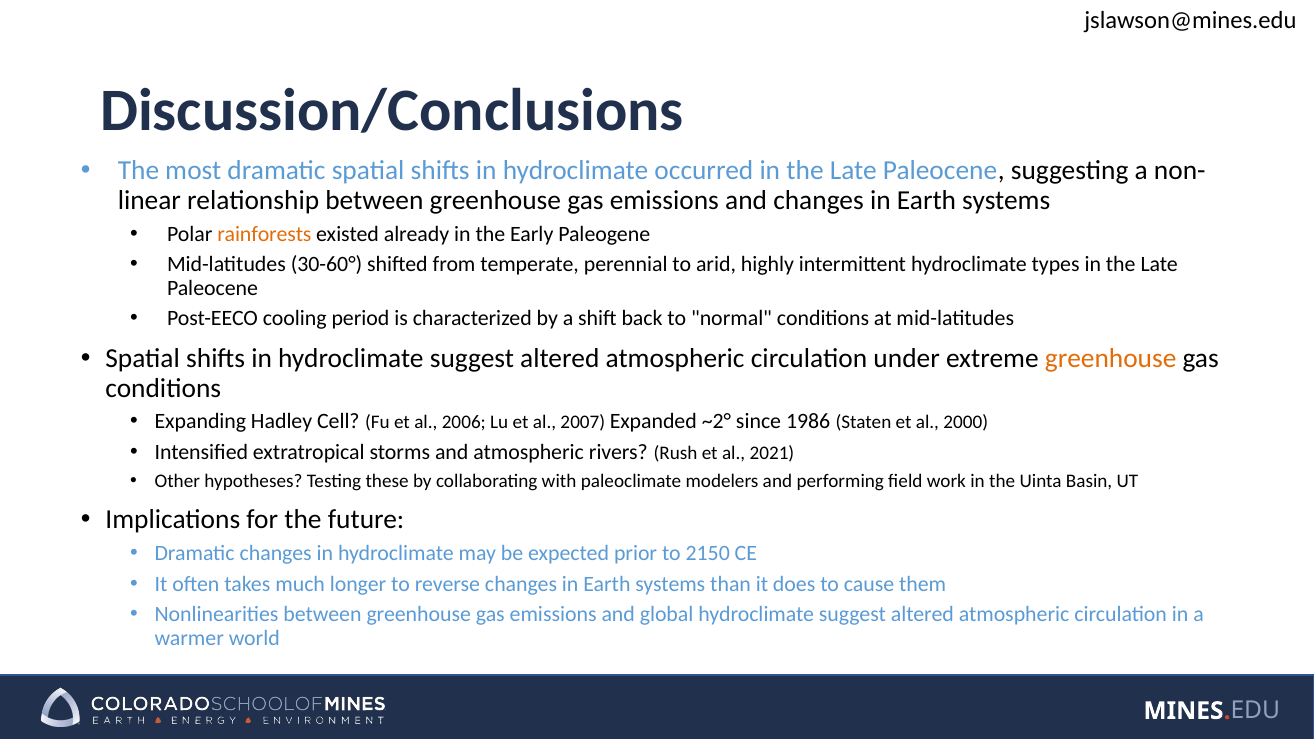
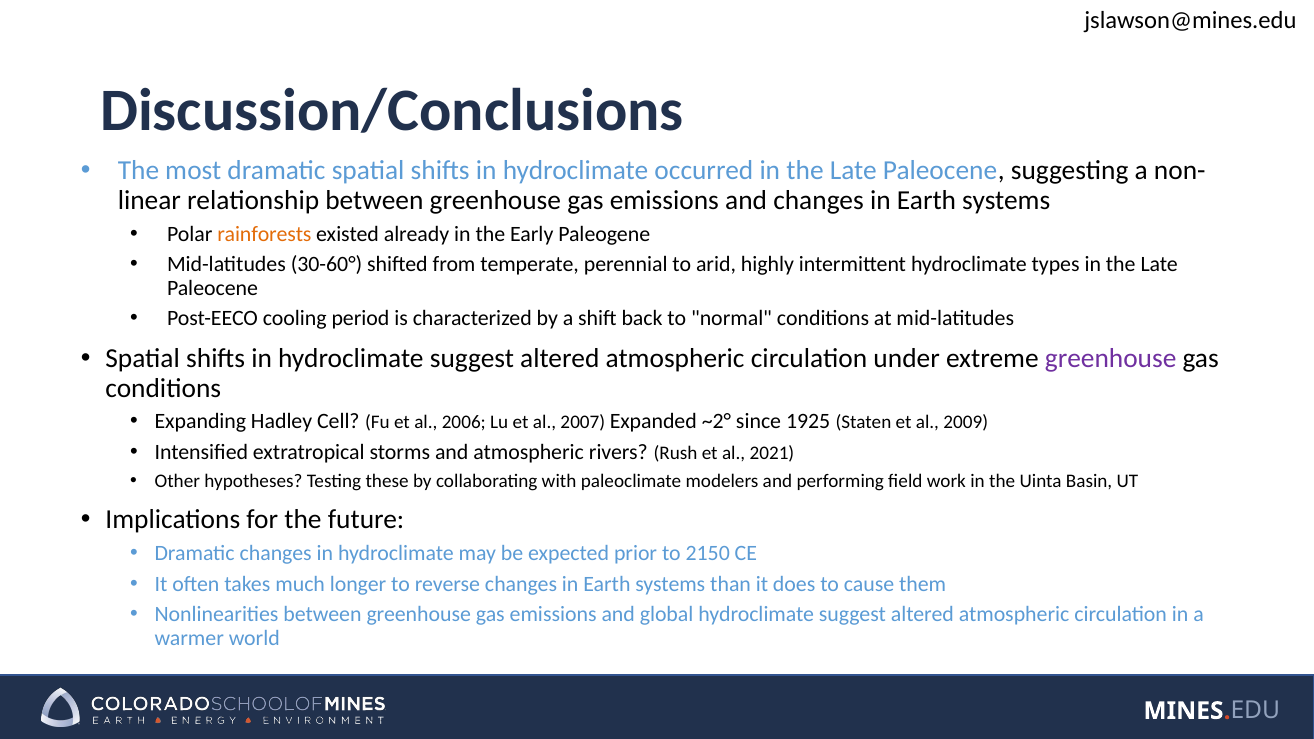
greenhouse colour: orange -> purple (1111, 359)
1986: 1986 -> 1925 (808, 422)
2000: 2000 -> 2009 (966, 423)
